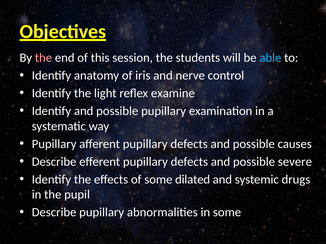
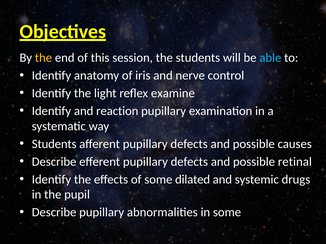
the colour: pink -> yellow (43, 58)
Identify and possible: possible -> reaction (117, 111)
Pupillary: Pupillary -> Students (54, 144)
severe: severe -> retinal (295, 162)
